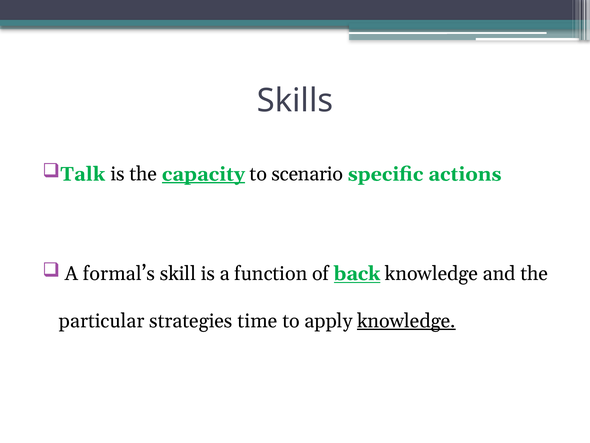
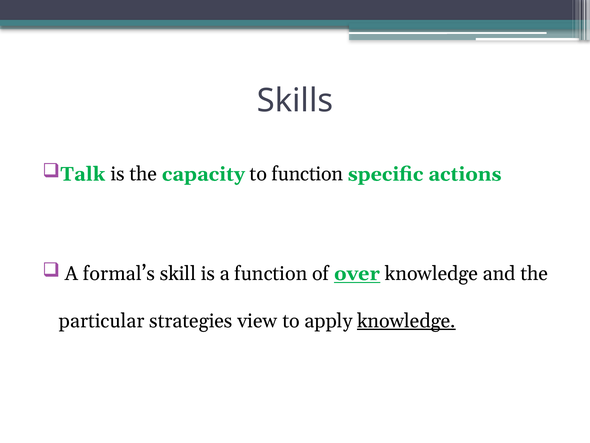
capacity underline: present -> none (203, 174)
to scenario: scenario -> function (307, 174)
back: back -> over (357, 273)
time: time -> view (257, 320)
